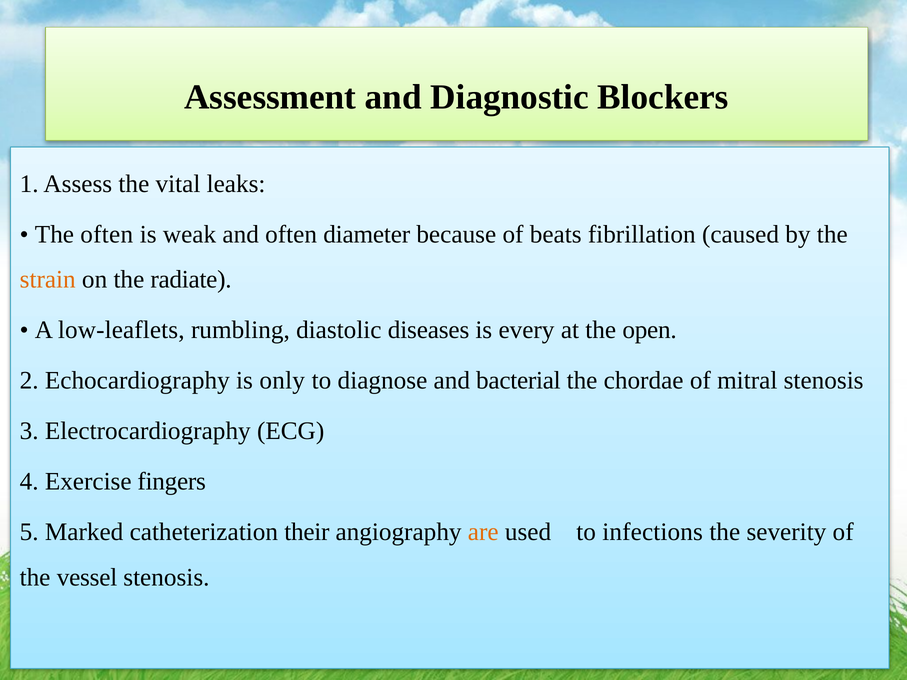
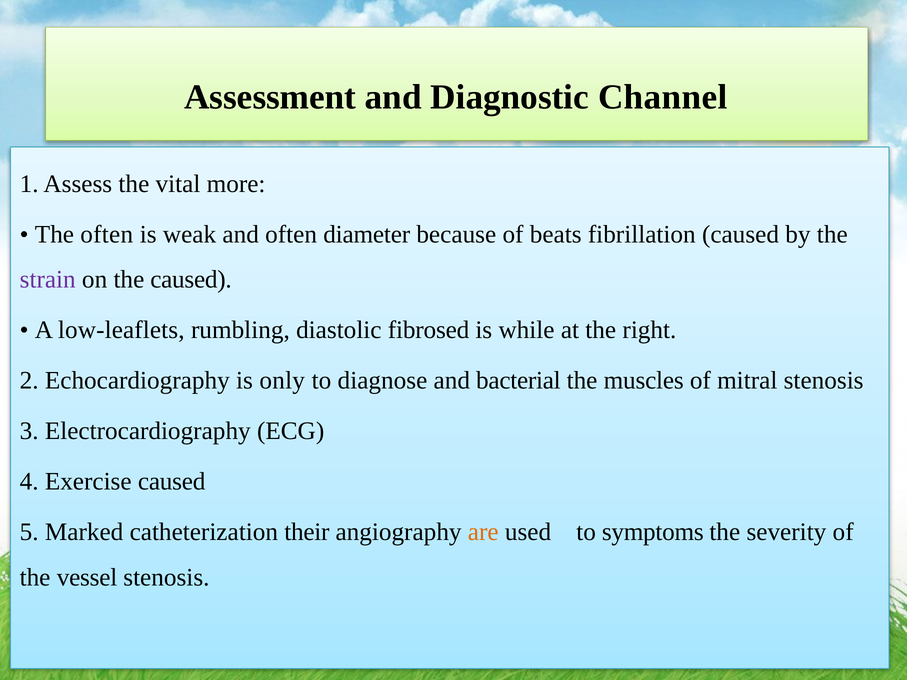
Blockers: Blockers -> Channel (663, 97)
leaks: leaks -> more (236, 184)
strain colour: orange -> purple (48, 280)
the radiate: radiate -> caused (191, 280)
diseases: diseases -> fibrosed (429, 330)
every: every -> while (526, 330)
open: open -> right (649, 330)
chordae: chordae -> muscles (644, 381)
Exercise fingers: fingers -> caused (172, 482)
infections: infections -> symptoms (653, 532)
